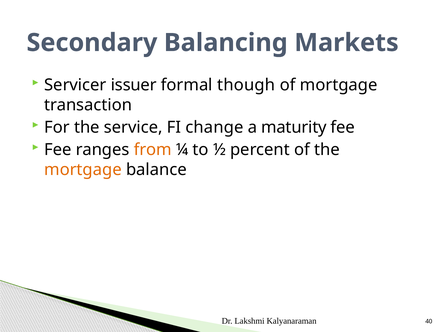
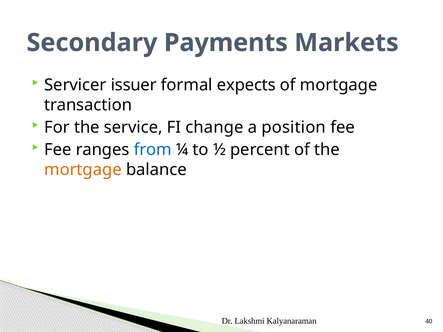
Balancing: Balancing -> Payments (226, 43)
though: though -> expects (246, 85)
maturity: maturity -> position (294, 127)
from colour: orange -> blue (153, 150)
